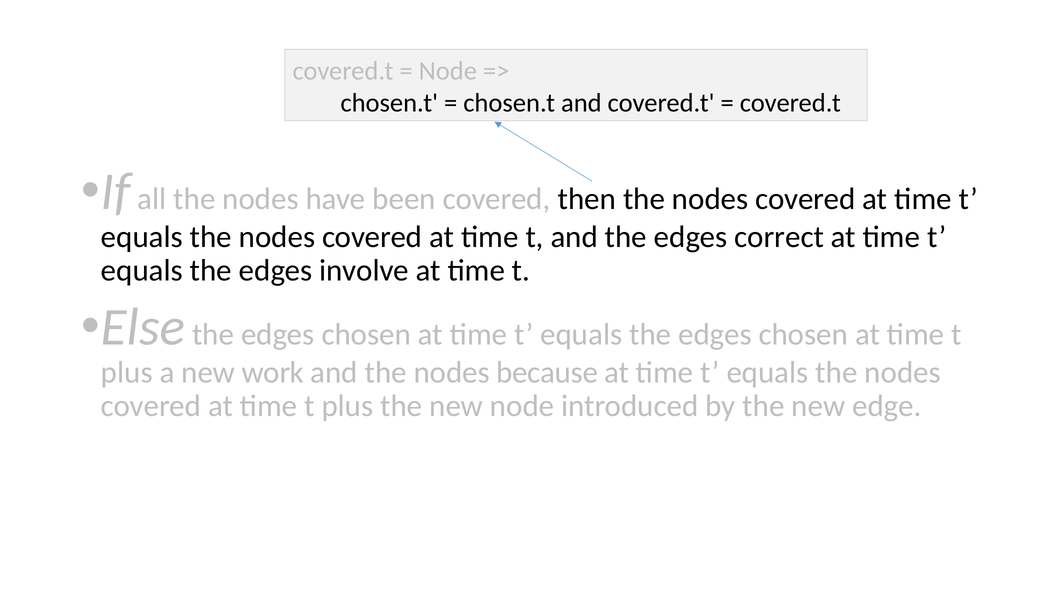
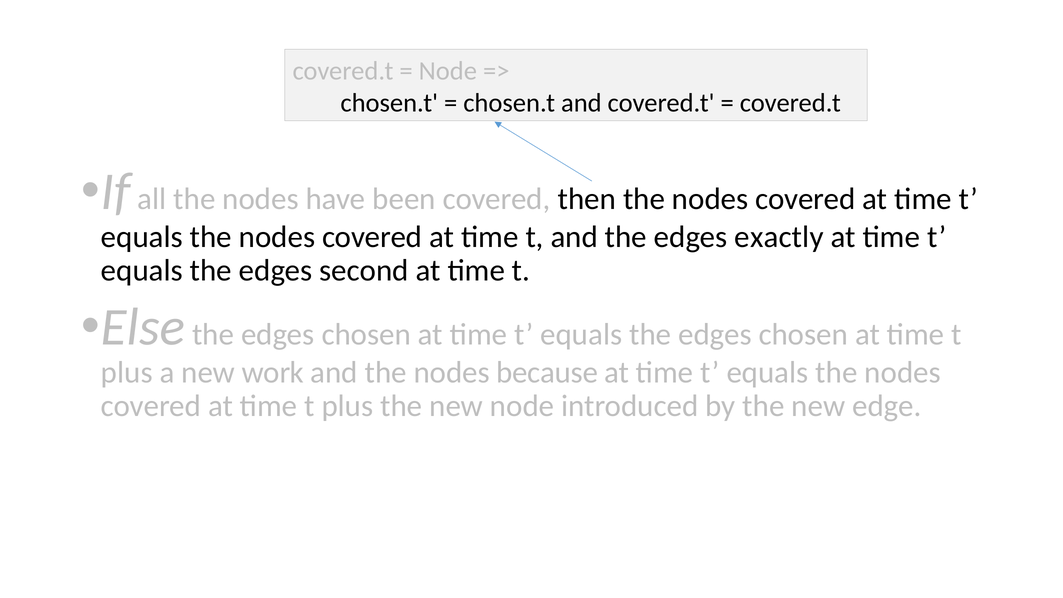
correct: correct -> exactly (779, 237)
involve: involve -> second (364, 271)
